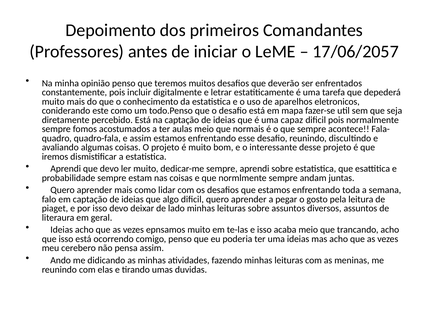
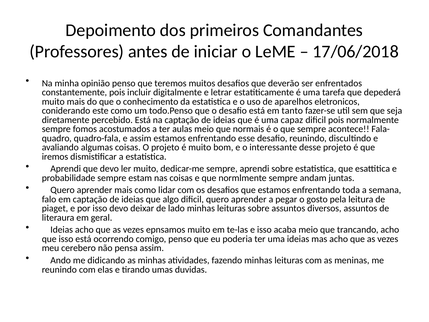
17/06/2057: 17/06/2057 -> 17/06/2018 (356, 52)
mapa: mapa -> tanto (292, 111)
